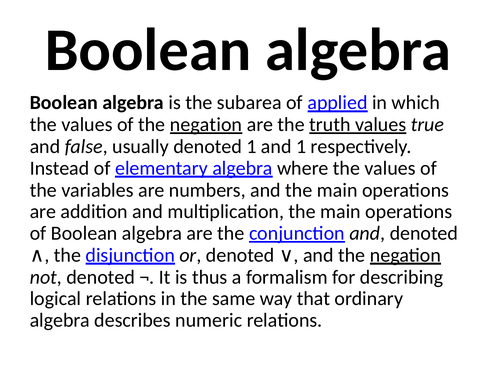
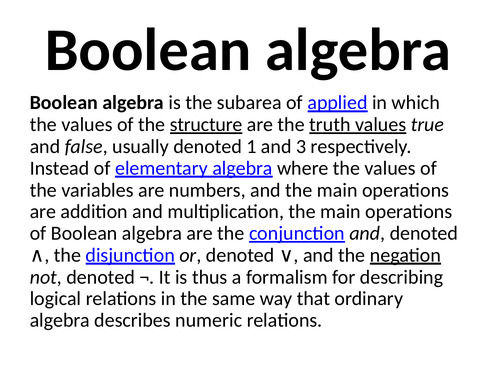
the negation: negation -> structure (206, 125)
and 1: 1 -> 3 (301, 147)
